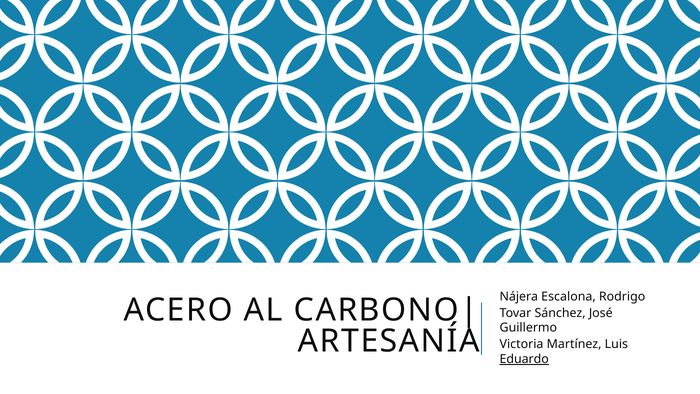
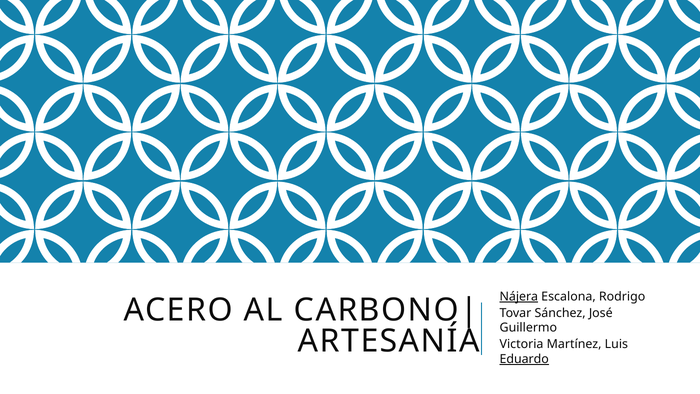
Nájera underline: none -> present (519, 296)
